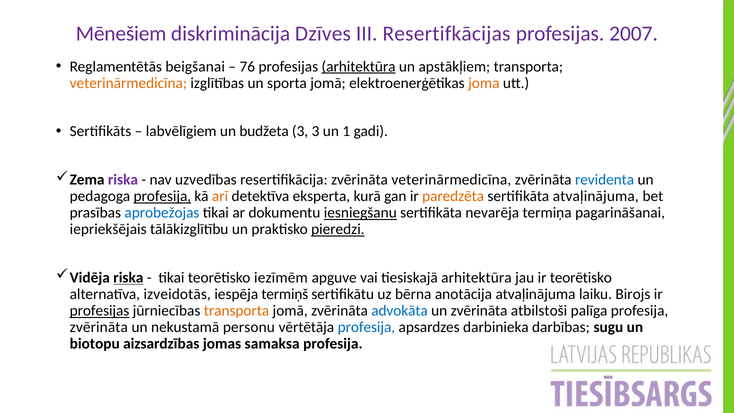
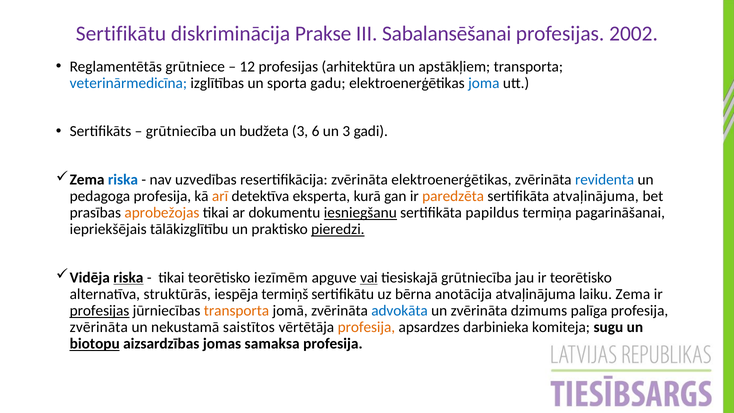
Mēnešiem: Mēnešiem -> Sertifikātu (121, 34)
Dzīves: Dzīves -> Prakse (323, 34)
Resertifkācijas: Resertifkācijas -> Sabalansēšanai (447, 34)
2007: 2007 -> 2002 (634, 34)
beigšanai: beigšanai -> grūtniece (195, 67)
76: 76 -> 12 (247, 67)
arhitektūra underline: present -> none (359, 67)
veterinārmedicīna colour: orange -> blue (128, 83)
sporta jomā: jomā -> gadu (328, 83)
joma colour: orange -> blue (484, 83)
labvēlīgiem: labvēlīgiem -> grūtniecība (181, 131)
3 3: 3 -> 6 (316, 131)
un 1: 1 -> 3 (346, 131)
riska colour: purple -> blue (123, 180)
zvērināta veterinārmedicīna: veterinārmedicīna -> elektroenerģētikas (451, 180)
profesija underline: present -> none (162, 196)
aprobežojas colour: blue -> orange (162, 213)
nevarēja: nevarēja -> papildus (492, 213)
vai underline: none -> present (369, 278)
tiesiskajā arhitektūra: arhitektūra -> grūtniecība (476, 278)
izveidotās: izveidotās -> struktūrās (177, 294)
laiku Birojs: Birojs -> Zema (633, 294)
atbilstoši: atbilstoši -> dzimums (539, 311)
personu: personu -> saistītos (249, 327)
profesija colour: blue -> orange (366, 327)
darbības: darbības -> komiteja (561, 327)
biotopu underline: none -> present (95, 344)
